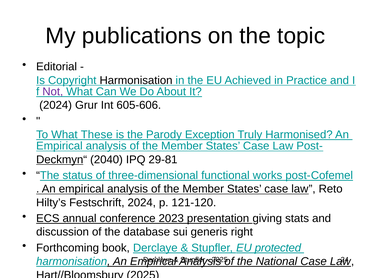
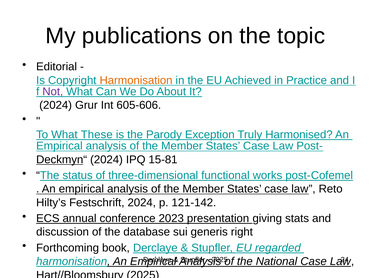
Harmonisation colour: black -> orange (136, 80)
2040: 2040 -> 2024 (106, 160)
29-81: 29-81 -> 15-81 (163, 160)
121-120: 121-120 -> 121-142 (194, 203)
protected: protected -> regarded (278, 248)
